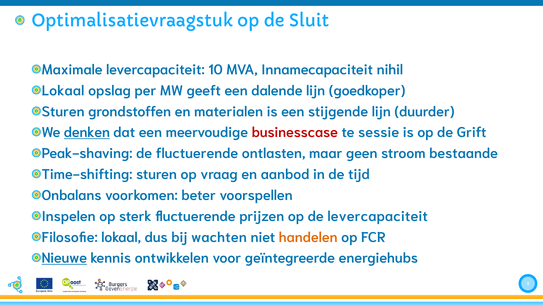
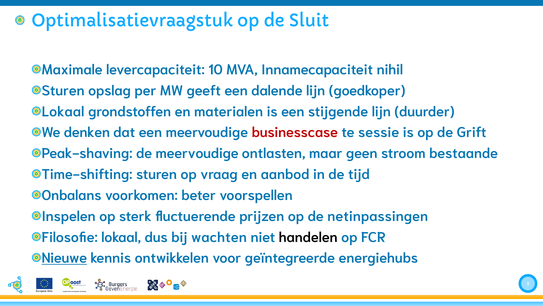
Lokaal: Lokaal -> Sturen (63, 91)
Sturen: Sturen -> Lokaal (63, 111)
denken underline: present -> none (87, 132)
de fluctuerende: fluctuerende -> meervoudige (197, 153)
de levercapaciteit: levercapaciteit -> netinpassingen (378, 216)
handelen colour: orange -> black (308, 237)
